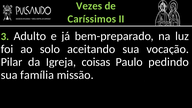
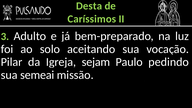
Vezes: Vezes -> Desta (89, 6)
coisas: coisas -> sejam (96, 62)
família: família -> semeai (37, 75)
